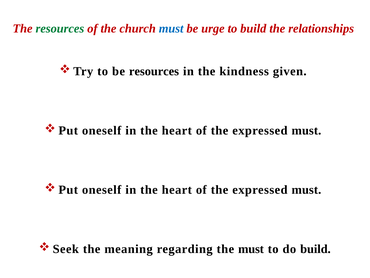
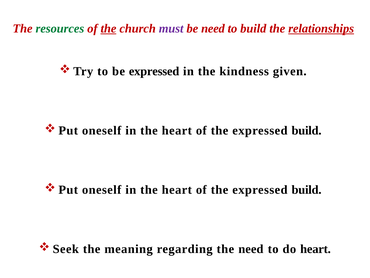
the underline: none -> present (108, 29)
must colour: blue -> purple (171, 29)
be urge: urge -> need (213, 29)
relationships underline: none -> present (321, 29)
be resources: resources -> expressed (154, 71)
must: must -> build (307, 130)
must: must -> build (307, 190)
the must: must -> need (251, 249)
do build: build -> heart (316, 249)
